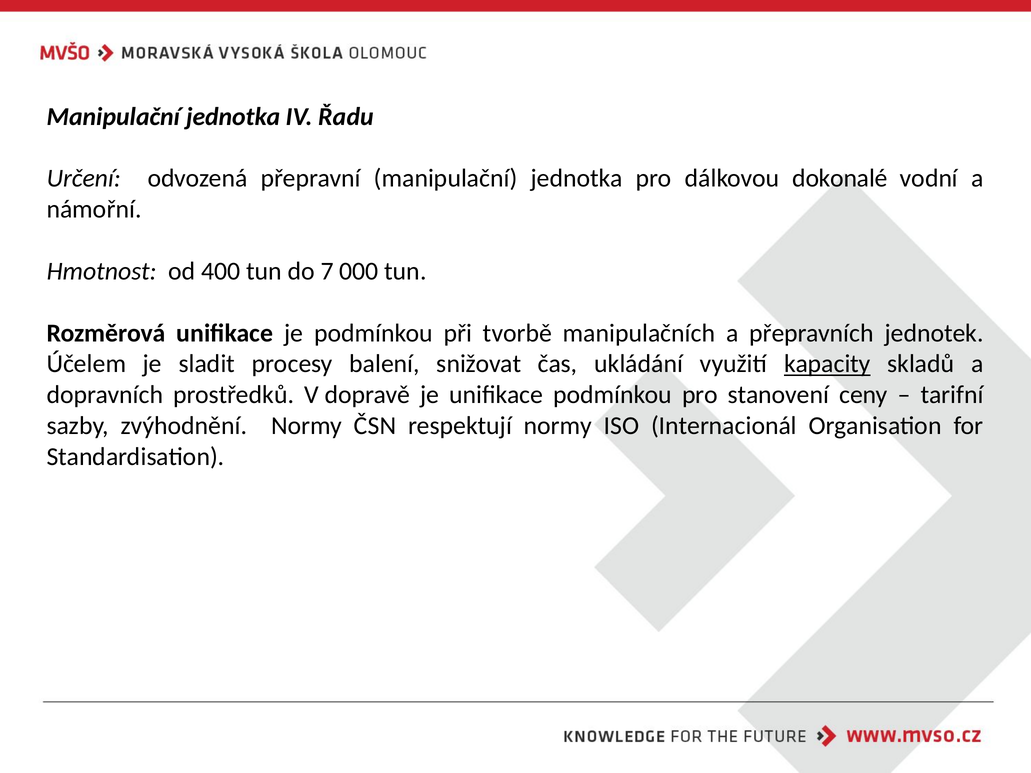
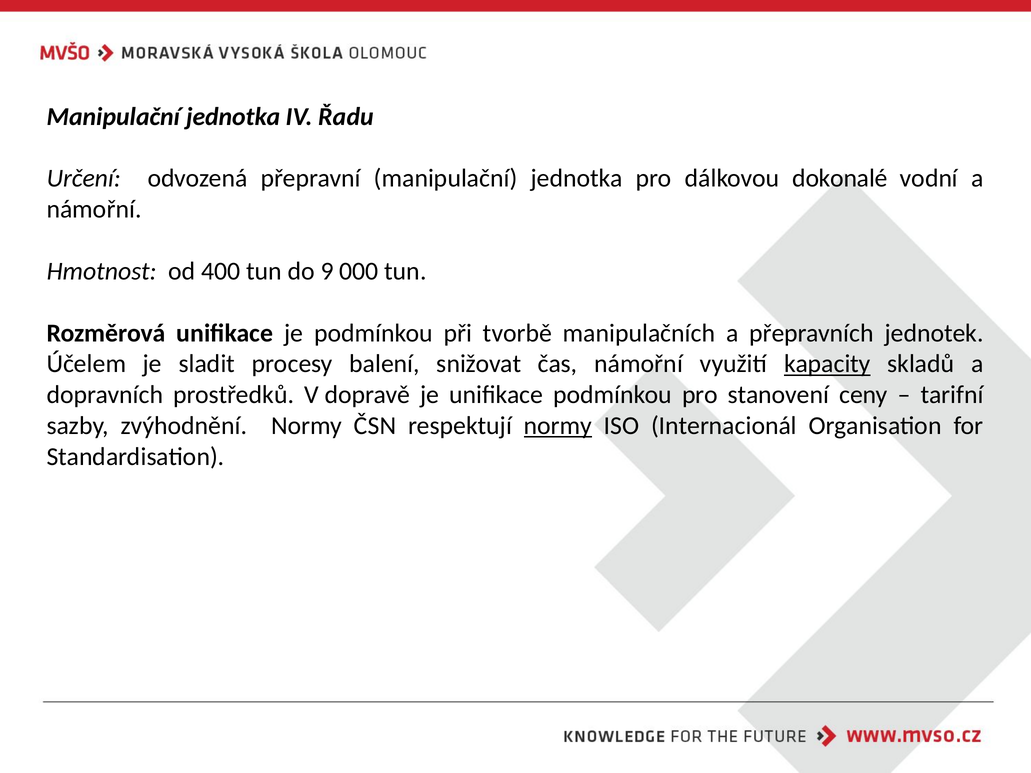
7: 7 -> 9 (327, 271)
čas ukládání: ukládání -> námořní (639, 364)
normy underline: none -> present (558, 426)
